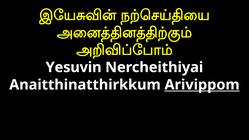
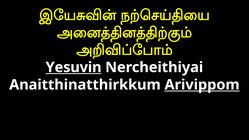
Yesuvin underline: none -> present (74, 67)
